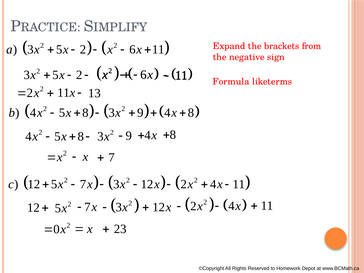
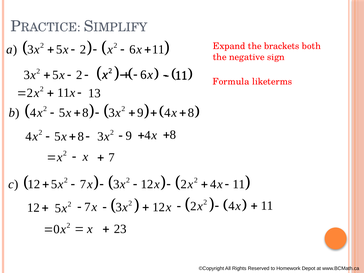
from: from -> both (311, 46)
